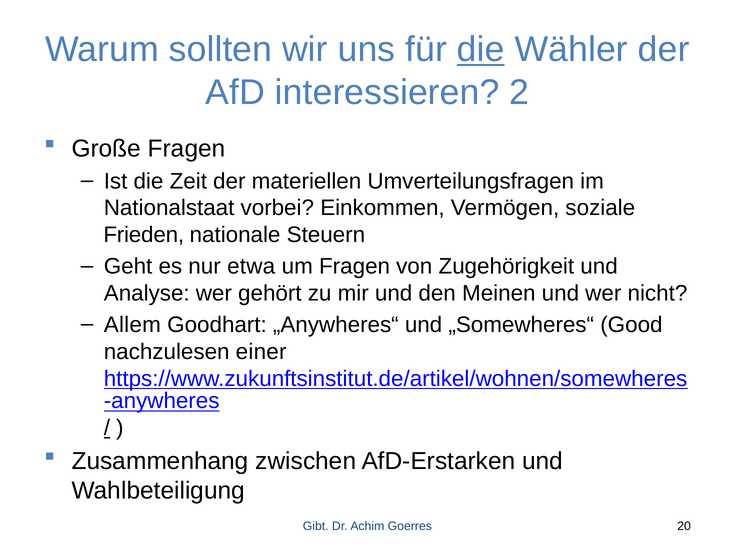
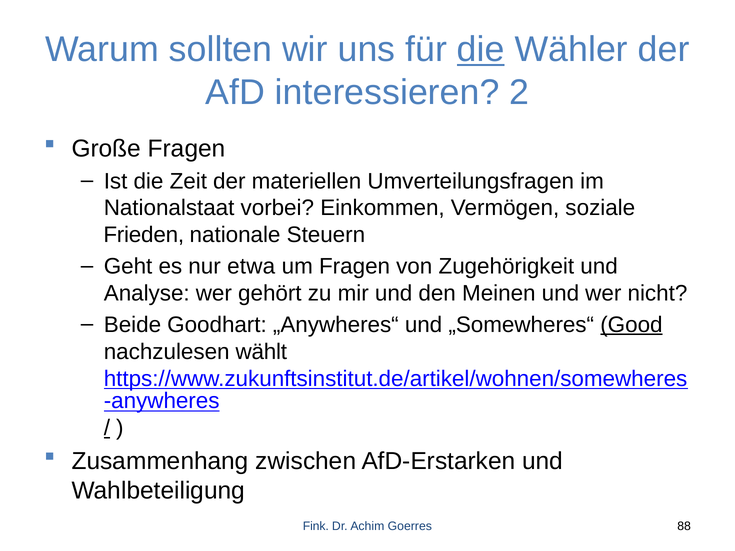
Allem: Allem -> Beide (132, 325)
Good underline: none -> present (631, 325)
einer: einer -> wählt (261, 352)
Gibt: Gibt -> Fink (316, 526)
20: 20 -> 88 (684, 526)
